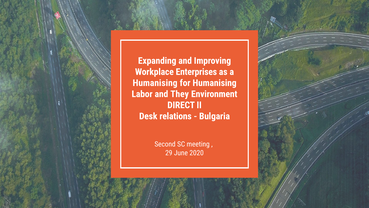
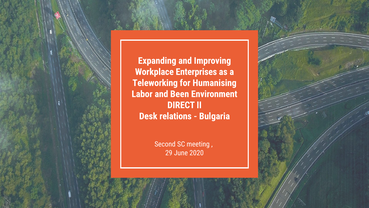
Humanising: Humanising -> Teleworking (155, 83)
They: They -> Been (180, 94)
